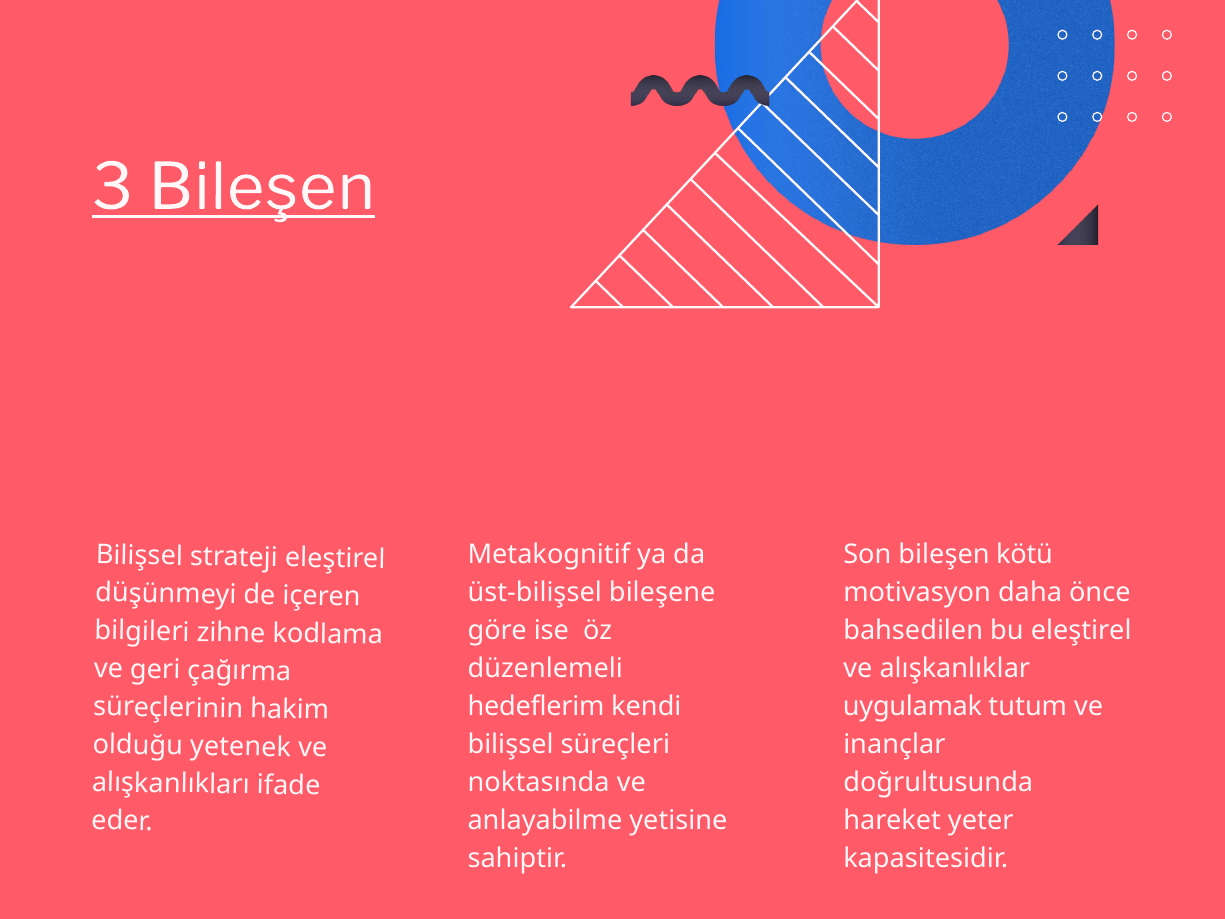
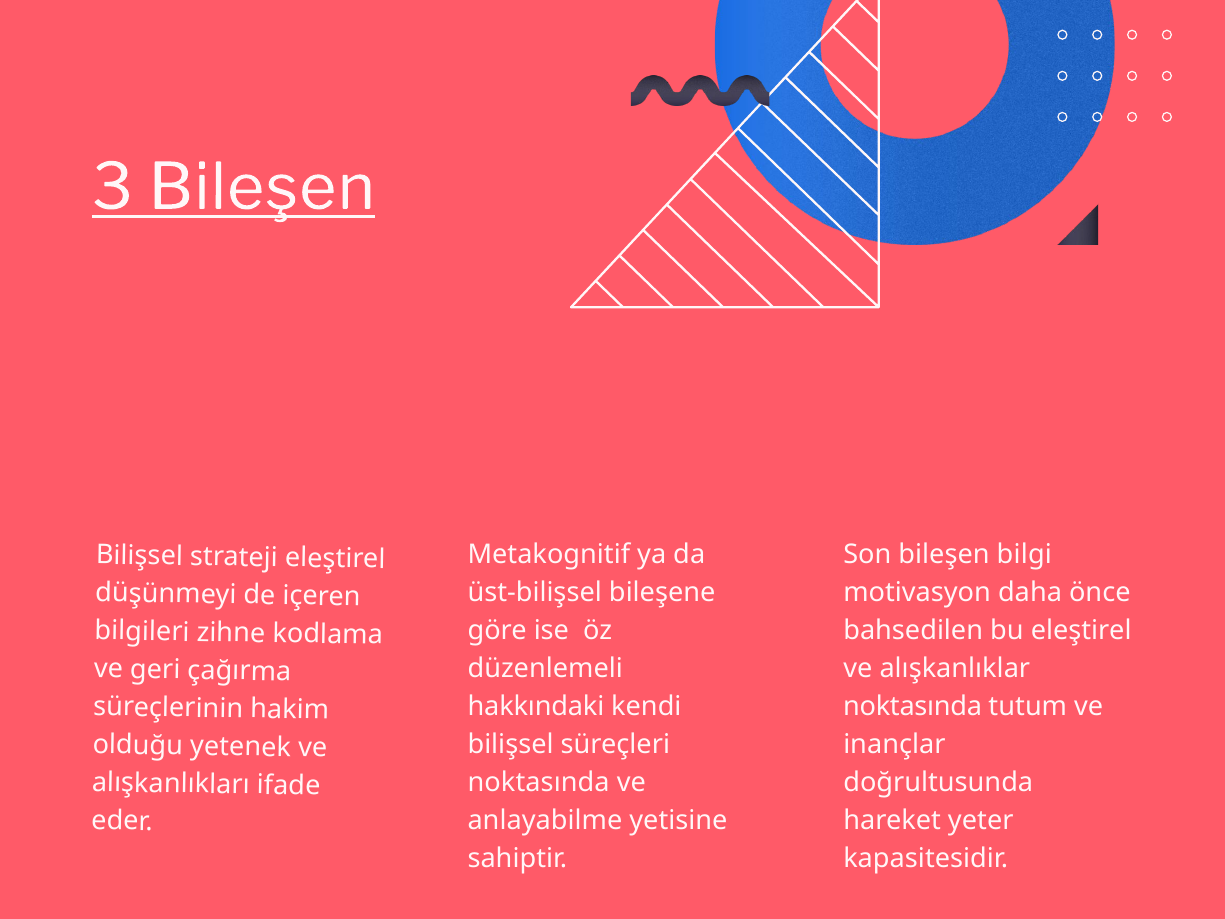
kötü: kötü -> bilgi (1024, 555)
hedeflerim: hedeflerim -> hakkındaki (536, 706)
uygulamak: uygulamak -> noktasında (913, 706)
